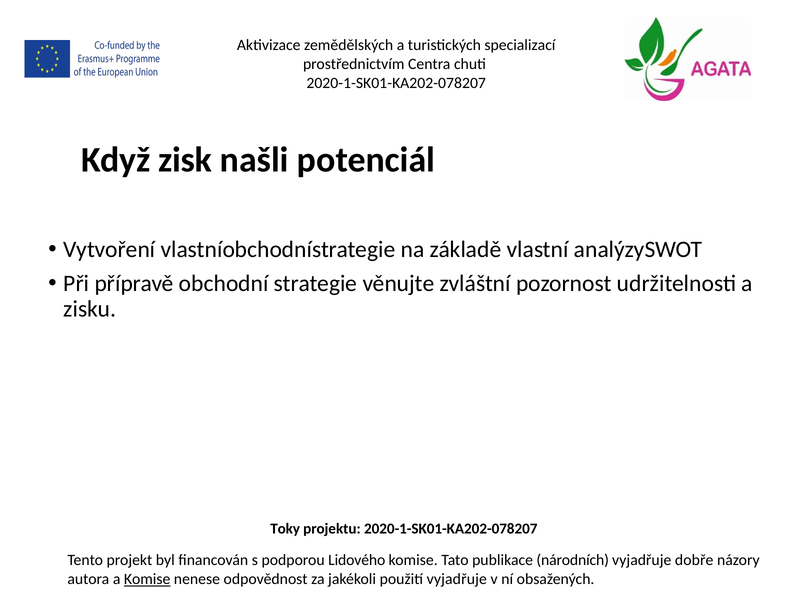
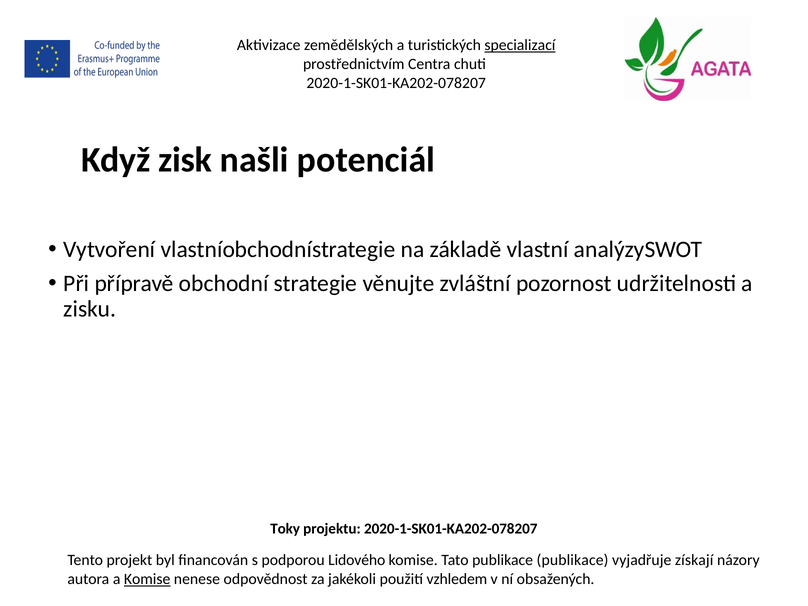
specializací underline: none -> present (520, 45)
publikace národních: národních -> publikace (573, 560)
dobře: dobře -> získají (694, 560)
použití vyjadřuje: vyjadřuje -> vzhledem (457, 579)
